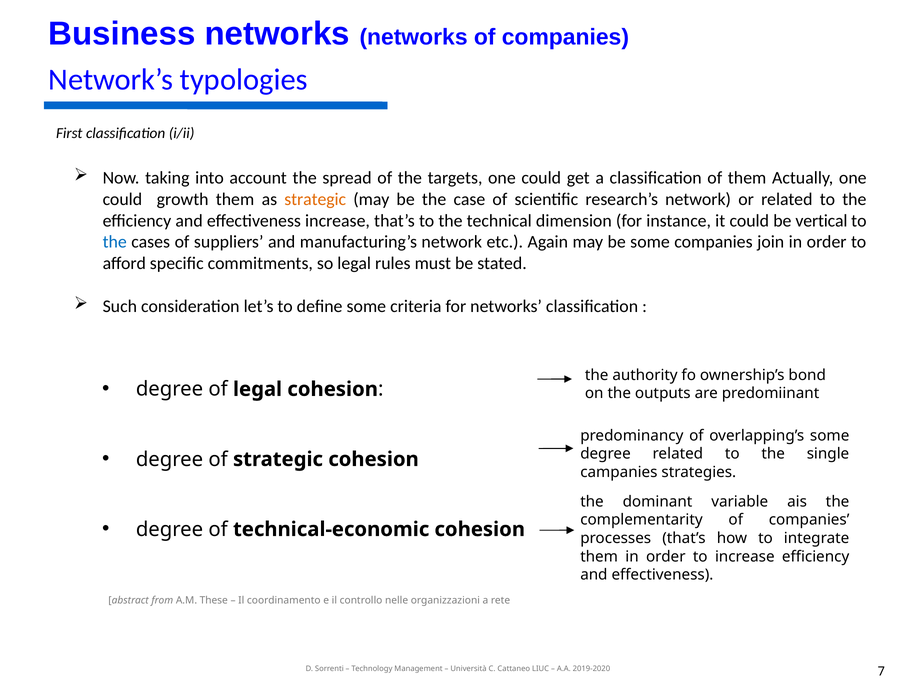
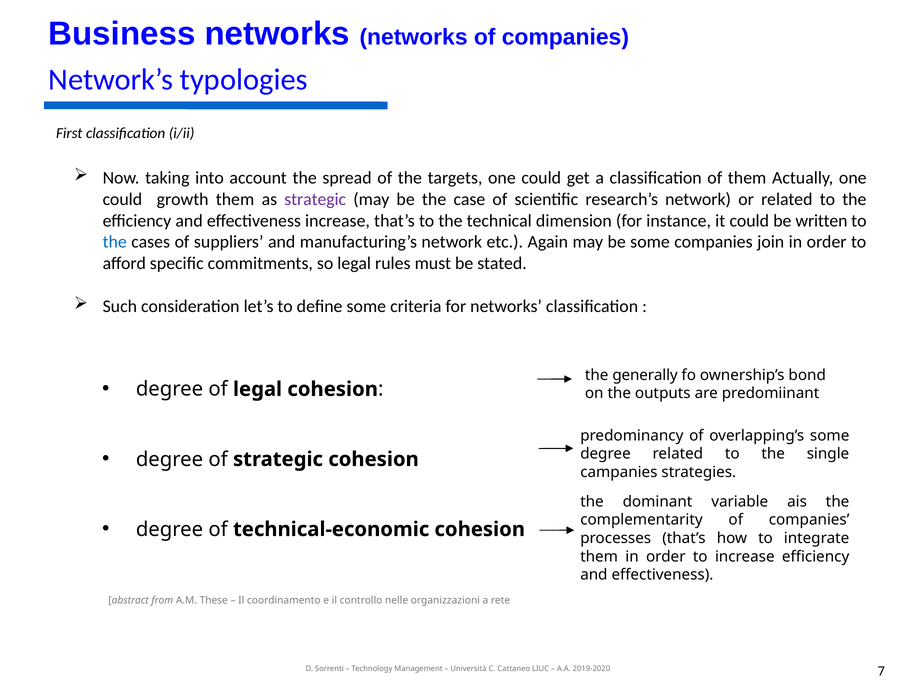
strategic colour: orange -> purple (315, 199)
vertical: vertical -> written (821, 221)
authority: authority -> generally (645, 375)
